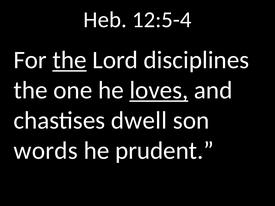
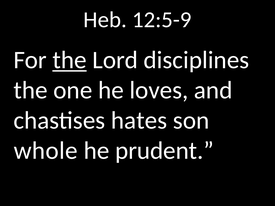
12:5-4: 12:5-4 -> 12:5-9 (162, 20)
loves underline: present -> none (159, 90)
dwell: dwell -> hates (139, 121)
words: words -> whole (46, 151)
